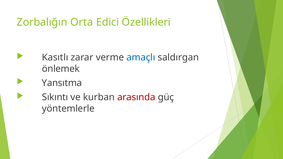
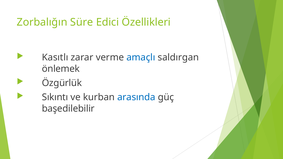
Orta: Orta -> Süre (82, 22)
Yansıtma: Yansıtma -> Özgürlük (62, 83)
arasında colour: red -> blue (136, 97)
yöntemlerle: yöntemlerle -> başedilebilir (68, 109)
